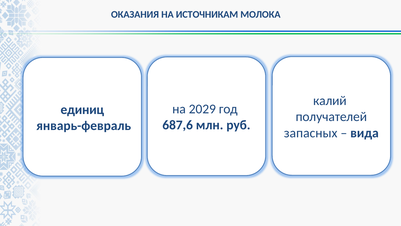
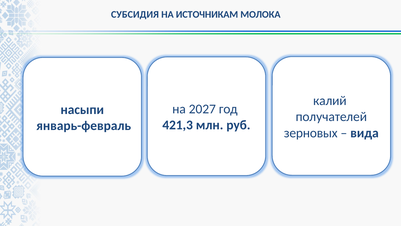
ОКАЗАНИЯ: ОКАЗАНИЯ -> СУБСИДИЯ (135, 14)
2029: 2029 -> 2027 (202, 109)
единиц: единиц -> насыпи (82, 109)
687,6: 687,6 -> 421,3 (178, 125)
запасных: запасных -> зерновых (311, 133)
